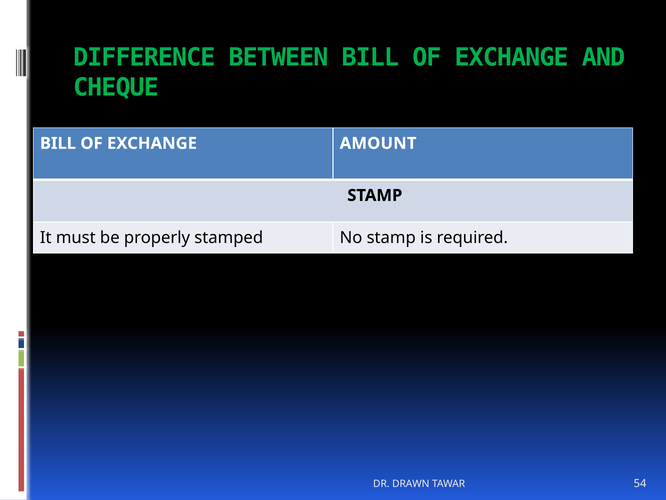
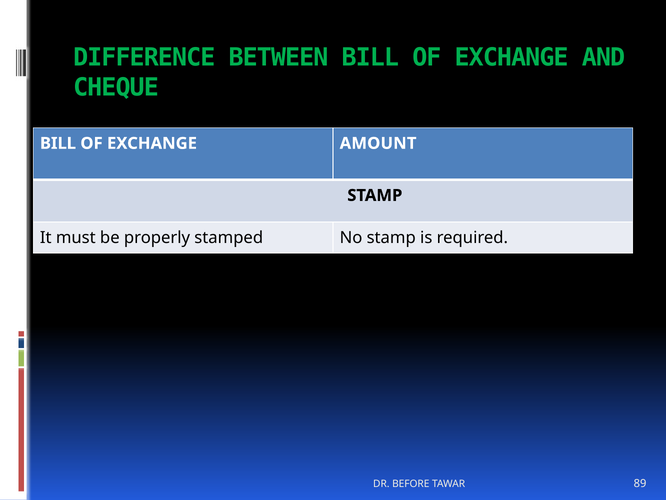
DRAWN: DRAWN -> BEFORE (411, 484)
54: 54 -> 89 (640, 483)
